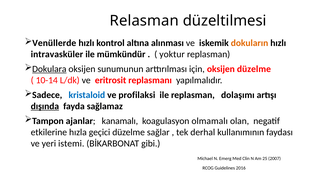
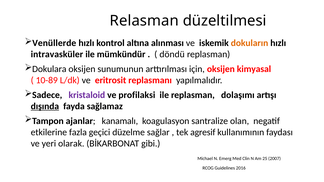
yoktur: yoktur -> döndü (172, 54)
Dokulara underline: present -> none (49, 69)
oksijen düzelme: düzelme -> kimyasal (254, 69)
10-14: 10-14 -> 10-89 (47, 80)
kristaloid colour: blue -> purple (87, 95)
olmamalı: olmamalı -> santralize (210, 121)
hızla: hızla -> fazla (78, 132)
derhal: derhal -> agresif (203, 132)
istemi: istemi -> olarak (71, 144)
